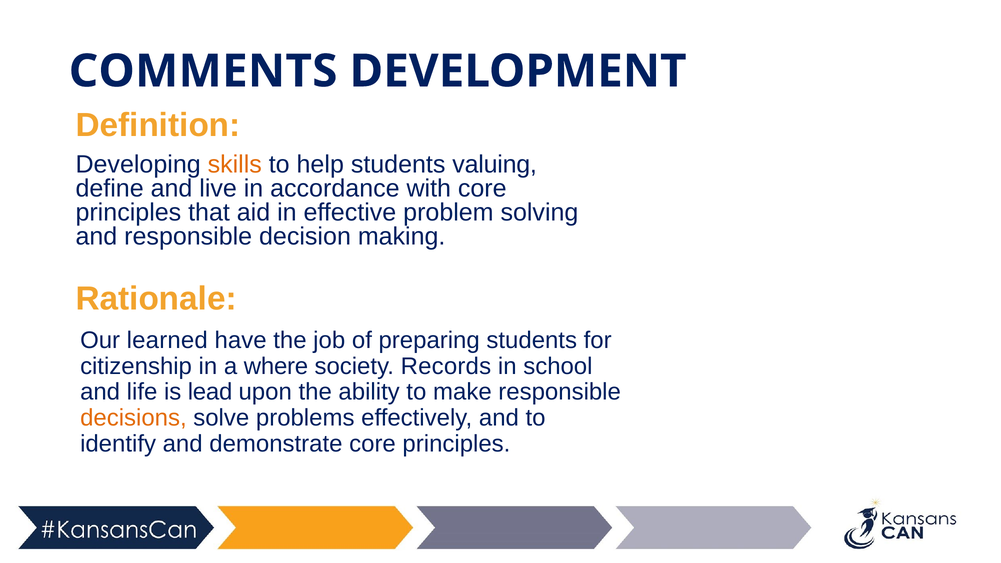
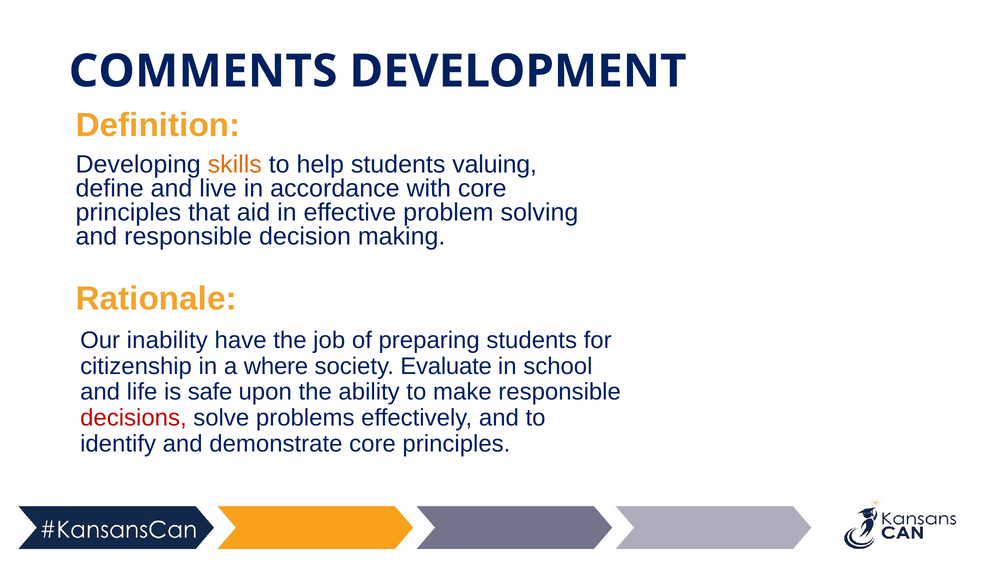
learned: learned -> inability (167, 340)
Records: Records -> Evaluate (446, 366)
lead: lead -> safe (210, 392)
decisions colour: orange -> red (133, 418)
